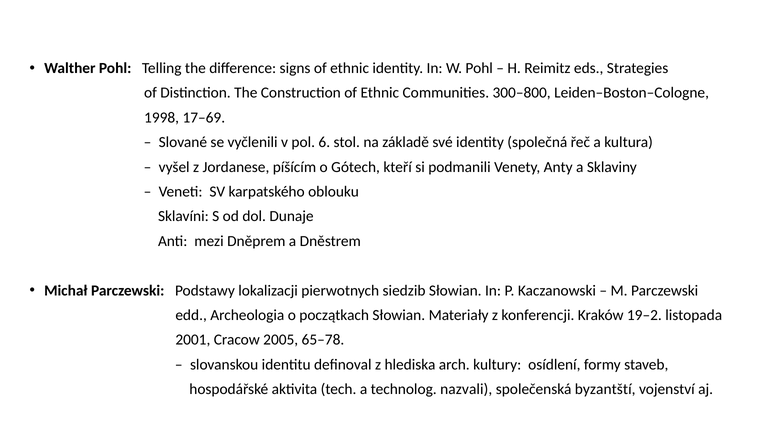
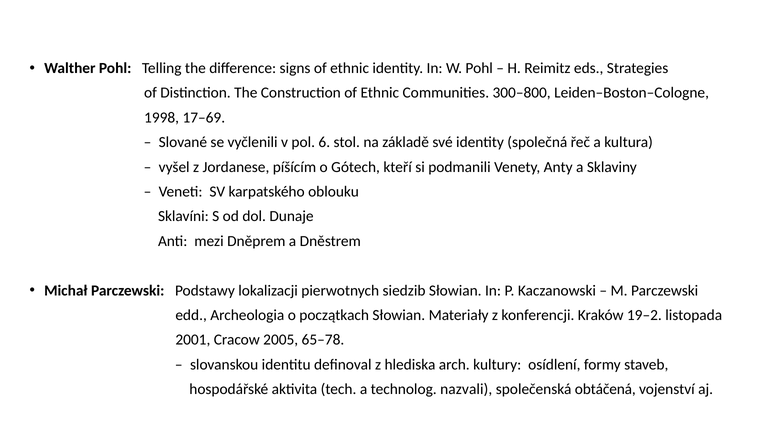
byzantští: byzantští -> obtáčená (605, 390)
